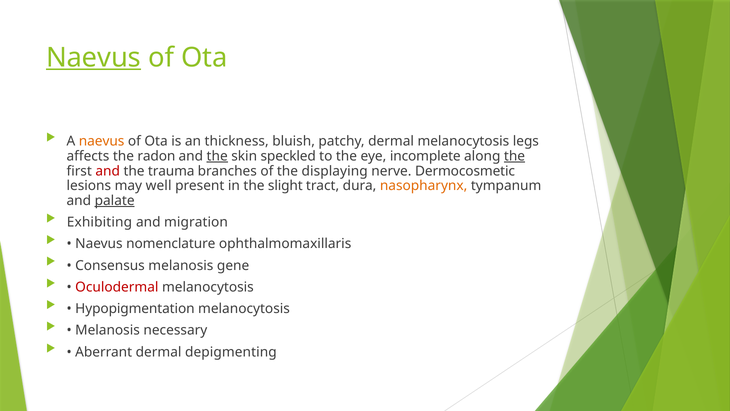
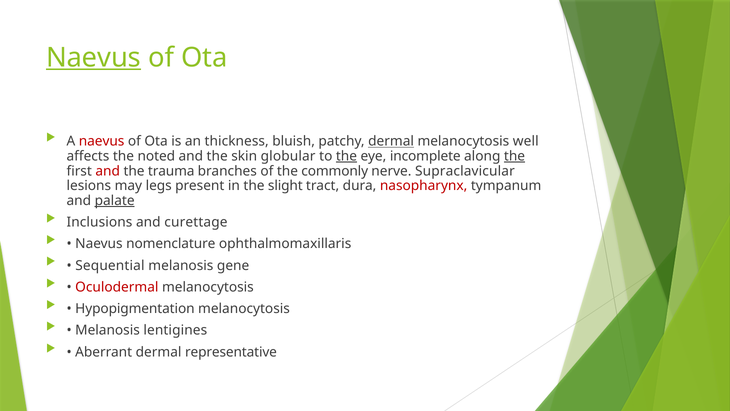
naevus colour: orange -> red (102, 141)
dermal underline: none -> present (391, 141)
legs: legs -> well (526, 141)
radon: radon -> noted (156, 156)
the underline: present -> none (217, 156)
speckled: speckled -> globular (288, 156)
the underline: none -> present (346, 156)
displaying: displaying -> commonly (335, 171)
Dermocosmetic: Dermocosmetic -> Supraclavicular (465, 171)
well: well -> legs (159, 186)
nasopharynx colour: orange -> red (424, 186)
Exhibiting: Exhibiting -> Inclusions (99, 222)
migration: migration -> curettage (196, 222)
Consensus: Consensus -> Sequential (110, 265)
necessary: necessary -> lentigines (175, 330)
depigmenting: depigmenting -> representative (231, 352)
